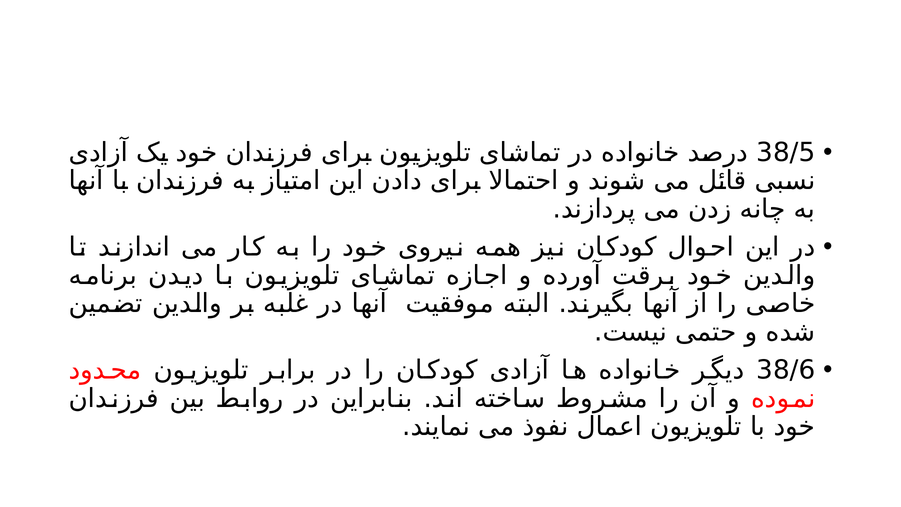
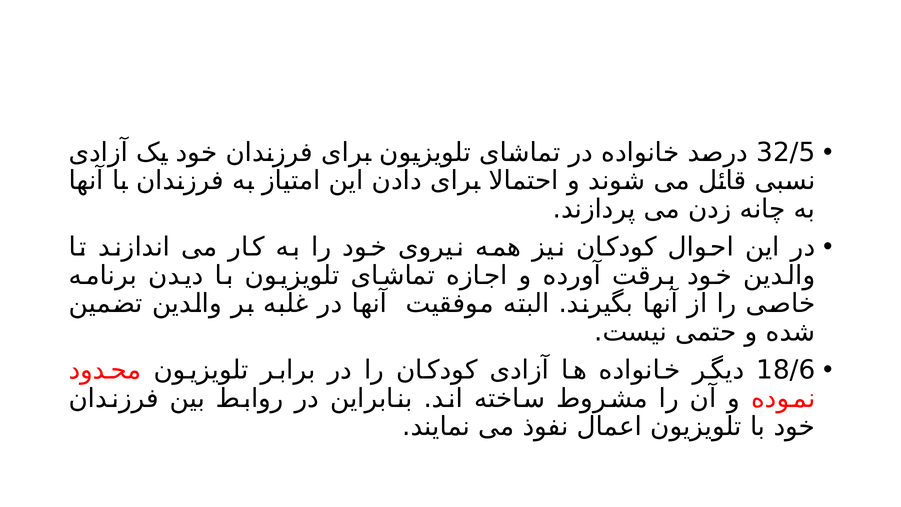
38/5: 38/5 -> 32/5 (786, 152)
38/6: 38/6 -> 18/6 (786, 370)
